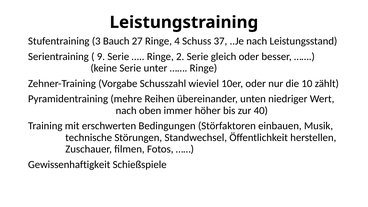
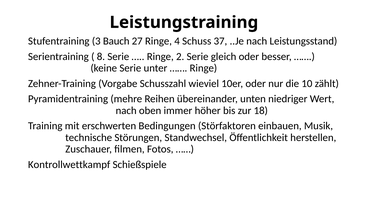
9: 9 -> 8 (101, 56)
40: 40 -> 18 (261, 111)
Gewissenhaftigkeit: Gewissenhaftigkeit -> Kontrollwettkampf (69, 165)
